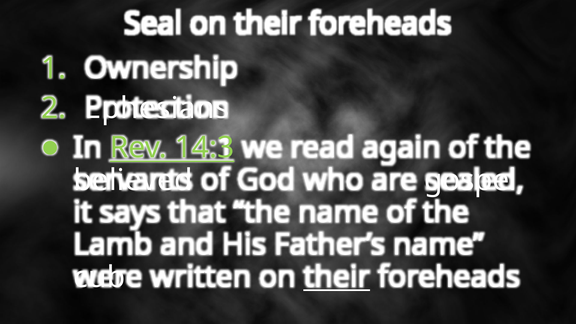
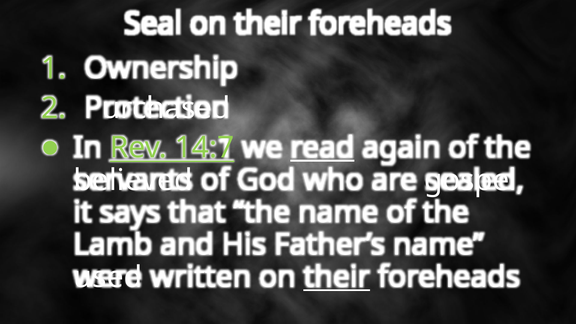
Ephesians: Ephesians -> Purchased (157, 108)
14:3: 14:3 -> 14:7 (204, 148)
read underline: none -> present (322, 148)
cube: cube -> used (108, 277)
